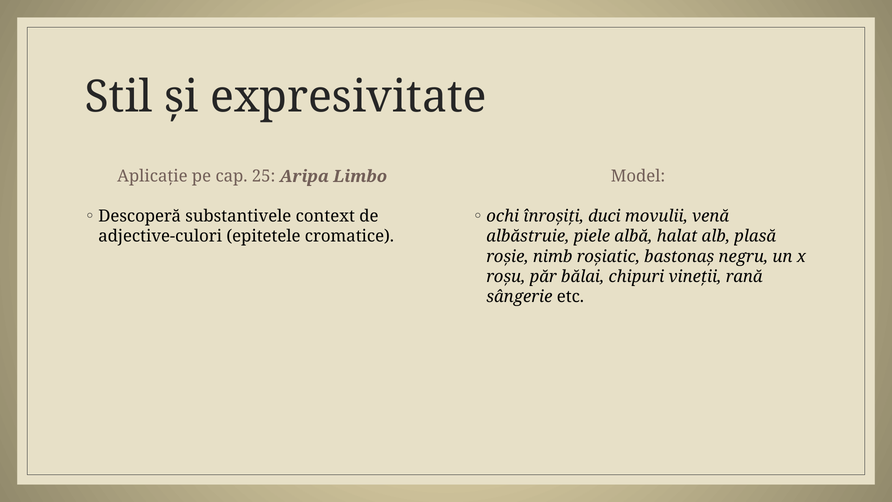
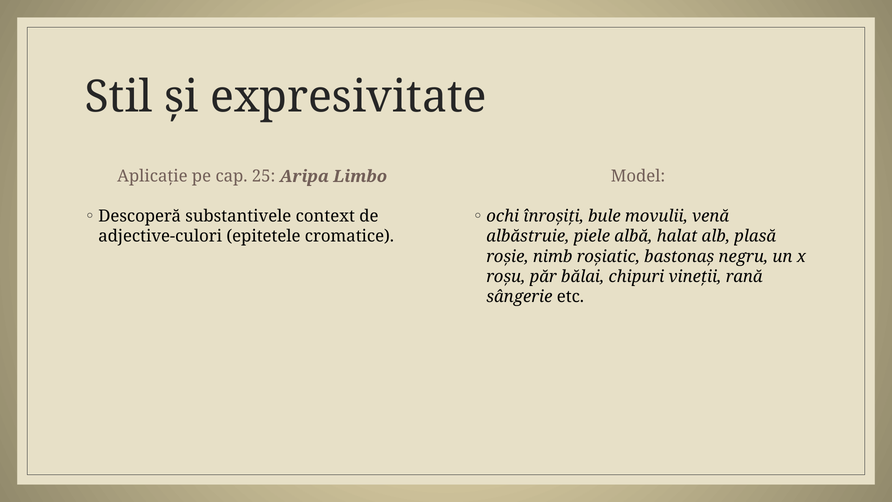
duci: duci -> bule (604, 216)
